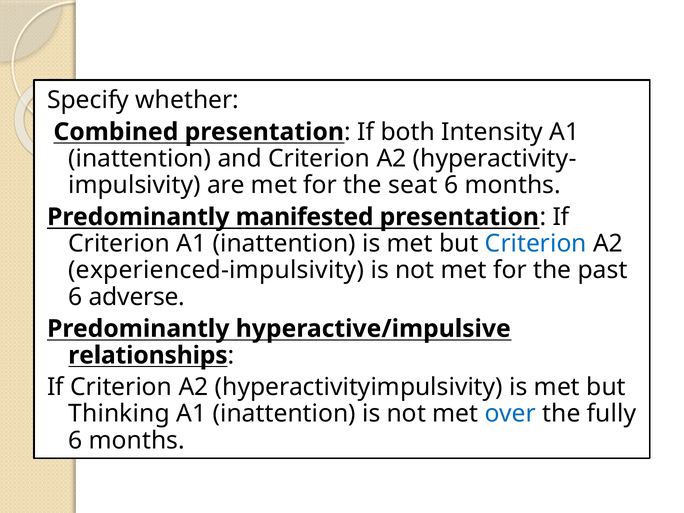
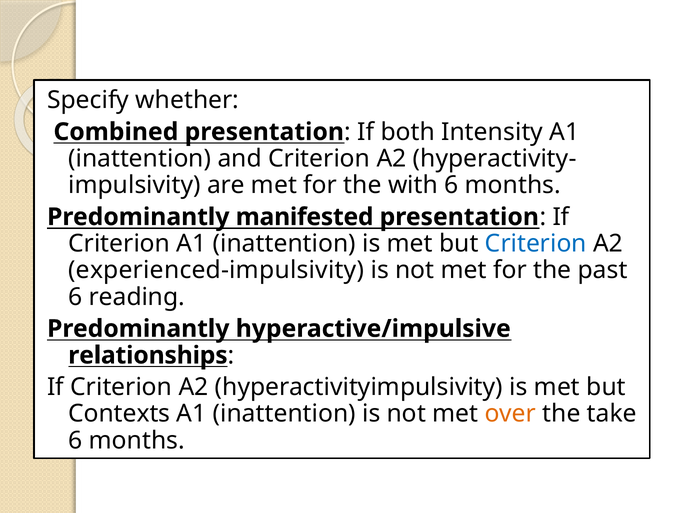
seat: seat -> with (413, 185)
adverse: adverse -> reading (137, 297)
Thinking: Thinking -> Contexts (119, 414)
over colour: blue -> orange (510, 414)
fully: fully -> take (612, 414)
